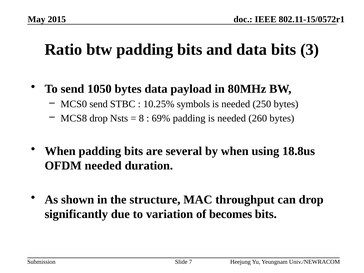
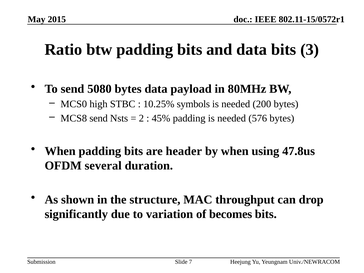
1050: 1050 -> 5080 (99, 89)
MCS0 send: send -> high (99, 104)
250: 250 -> 200 (262, 104)
MCS8 drop: drop -> send (99, 118)
8: 8 -> 2 (141, 118)
69%: 69% -> 45% (161, 118)
260: 260 -> 576 (258, 118)
several: several -> header (184, 151)
18.8us: 18.8us -> 47.8us (299, 151)
OFDM needed: needed -> several (103, 166)
